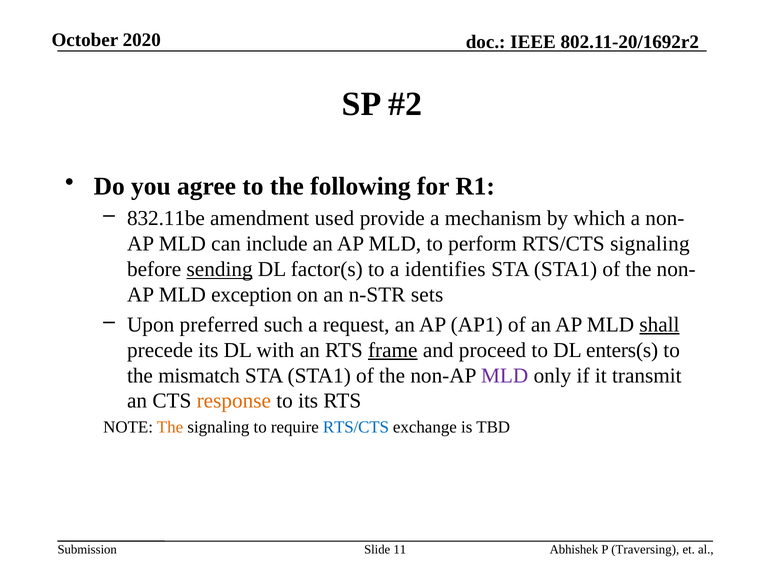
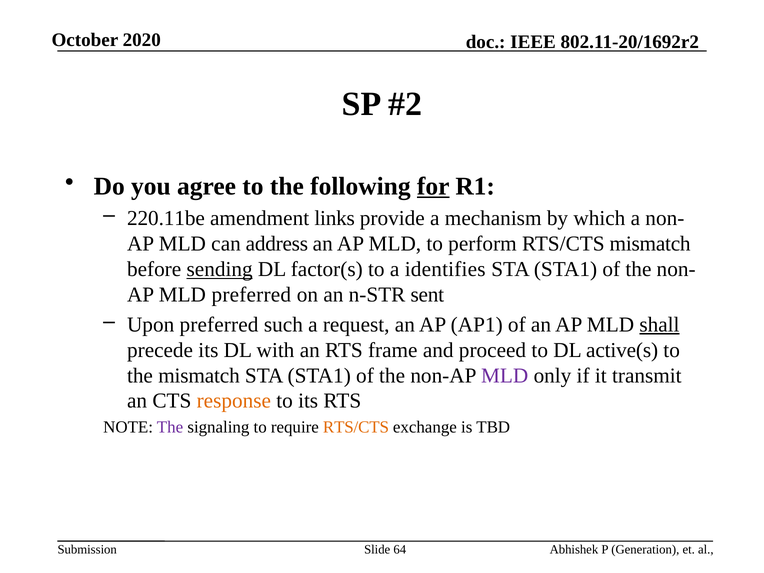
for underline: none -> present (433, 186)
832.11be: 832.11be -> 220.11be (166, 218)
used: used -> links (335, 218)
include: include -> address (277, 244)
RTS/CTS signaling: signaling -> mismatch (650, 244)
MLD exception: exception -> preferred (251, 295)
sets: sets -> sent (427, 295)
frame underline: present -> none (393, 350)
enters(s: enters(s -> active(s (622, 350)
The colour: orange -> purple (170, 427)
RTS/CTS colour: blue -> orange (356, 427)
11: 11 -> 64 (400, 550)
Traversing: Traversing -> Generation (645, 550)
